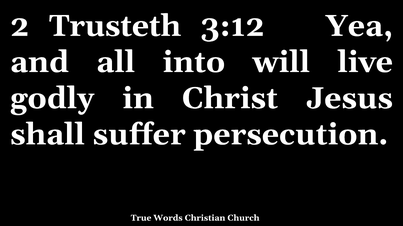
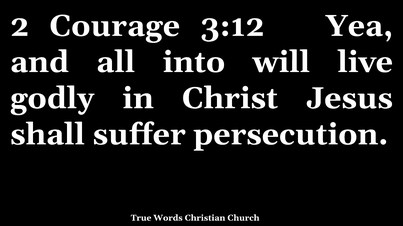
Trusteth: Trusteth -> Courage (115, 26)
